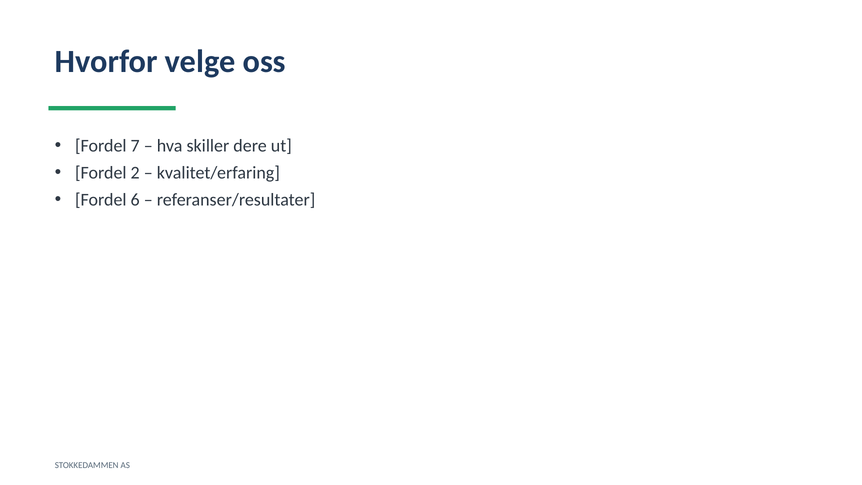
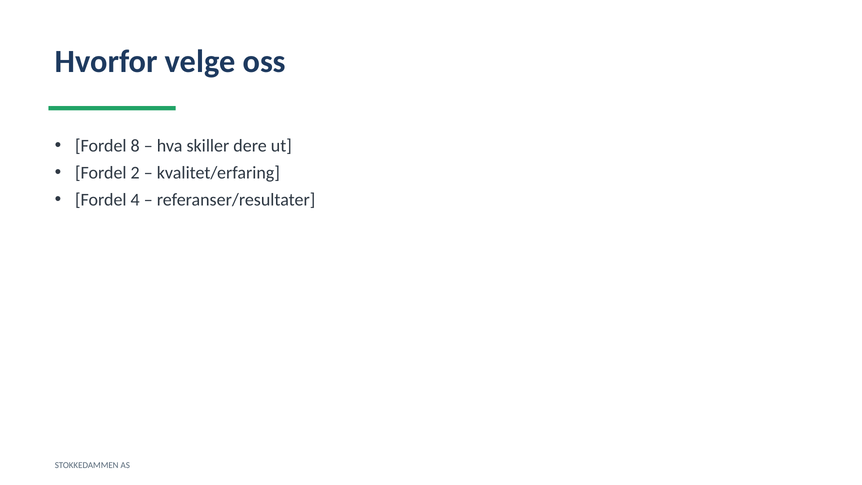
7: 7 -> 8 (135, 146)
6: 6 -> 4 (135, 200)
